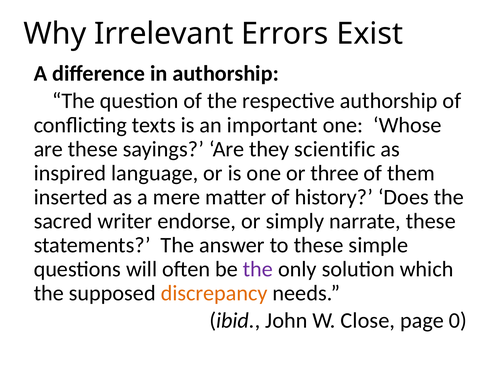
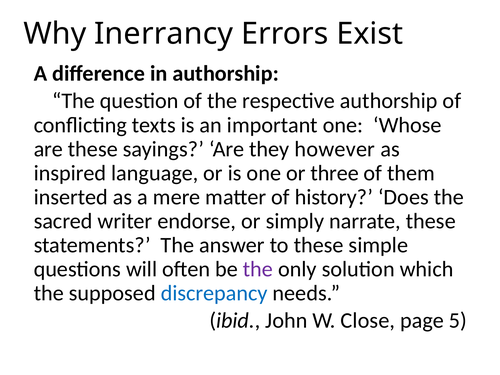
Irrelevant: Irrelevant -> Inerrancy (164, 34)
scientific: scientific -> however (335, 149)
discrepancy colour: orange -> blue (214, 293)
0: 0 -> 5 (458, 321)
